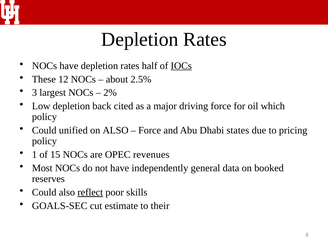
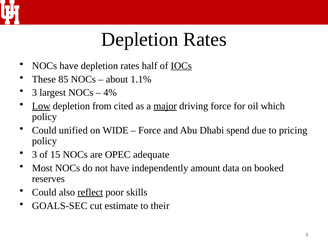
12: 12 -> 85 (63, 79)
2.5%: 2.5% -> 1.1% (141, 79)
2%: 2% -> 4% (110, 93)
Low underline: none -> present (41, 106)
back: back -> from (102, 106)
major underline: none -> present (165, 106)
on ALSO: ALSO -> WIDE (116, 130)
states: states -> spend (238, 130)
1: 1 -> 3 (34, 155)
revenues: revenues -> adequate (151, 155)
general: general -> amount (206, 168)
